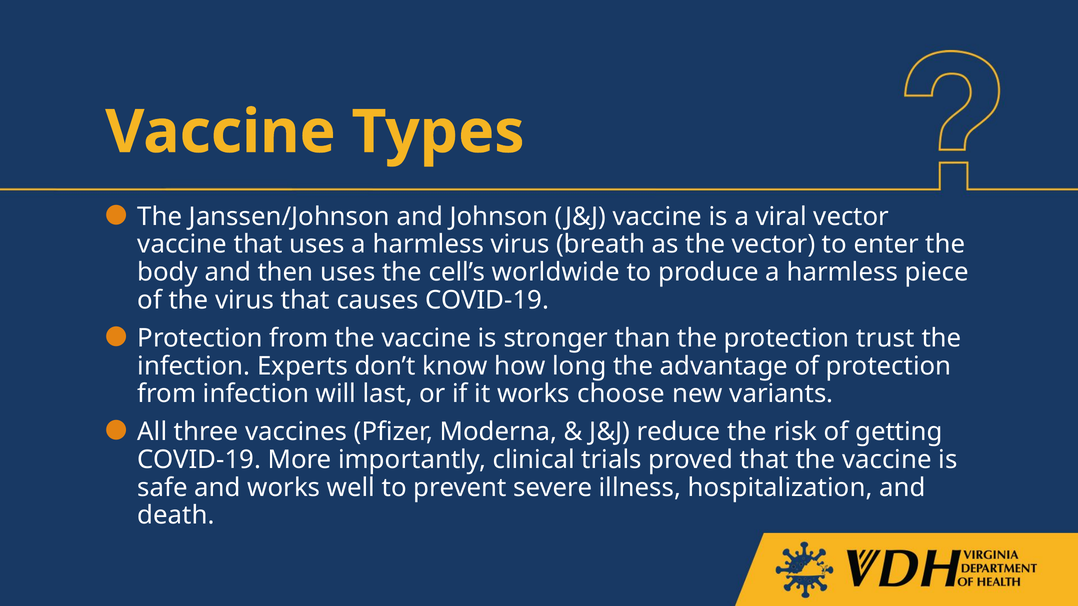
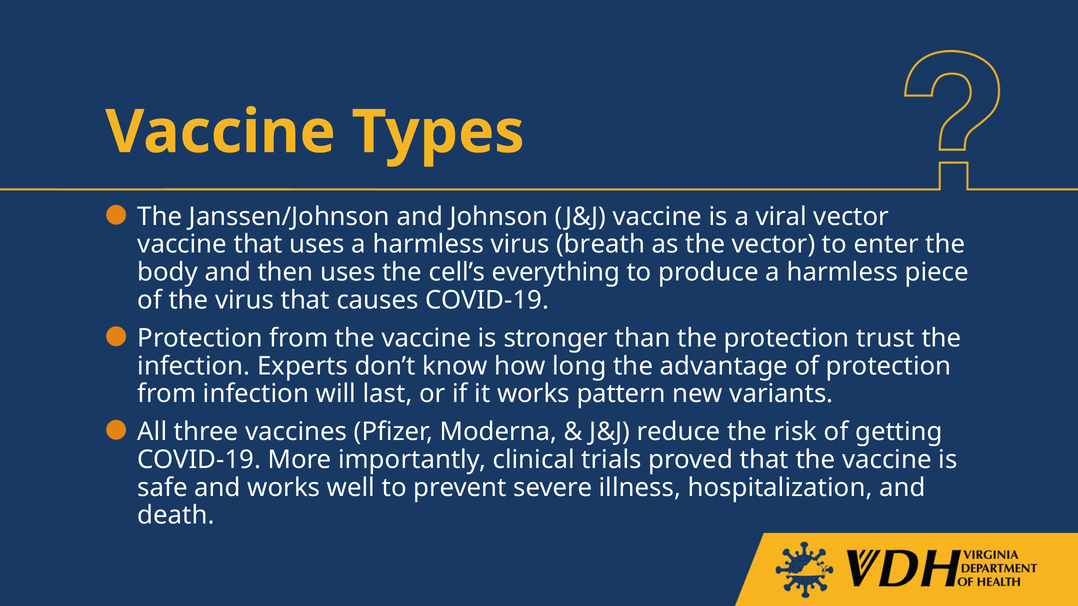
worldwide: worldwide -> everything (556, 272)
choose: choose -> pattern (621, 394)
